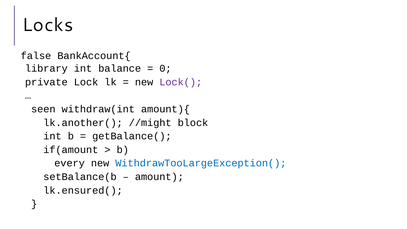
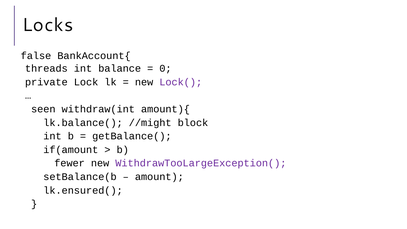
library: library -> threads (46, 69)
lk.another(: lk.another( -> lk.balance( (83, 123)
every: every -> fewer (70, 163)
WithdrawTooLargeException( colour: blue -> purple (201, 163)
